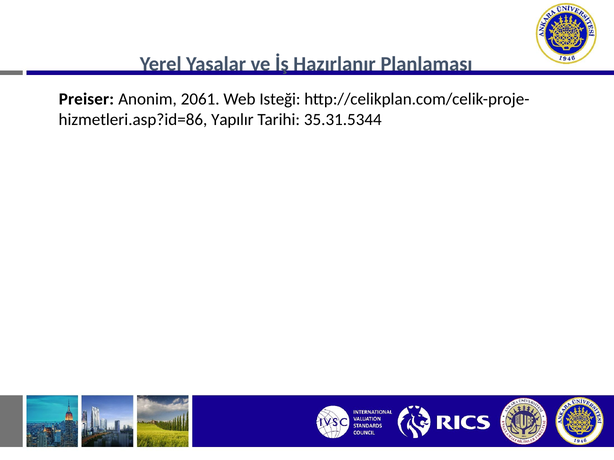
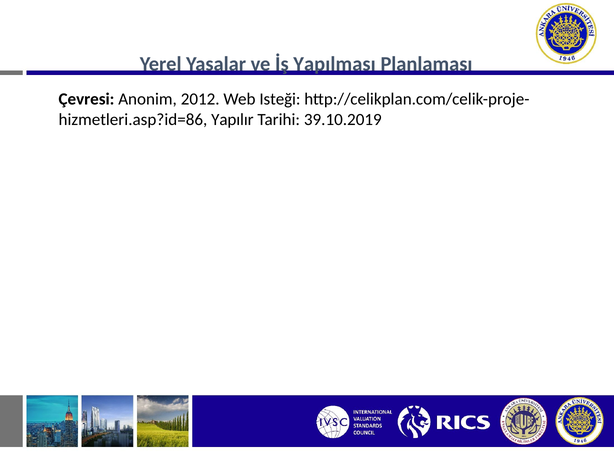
Hazırlanır: Hazırlanır -> Yapılması (335, 64)
Preiser: Preiser -> Çevresi (86, 99)
2061: 2061 -> 2012 (200, 99)
35.31.5344: 35.31.5344 -> 39.10.2019 (343, 120)
